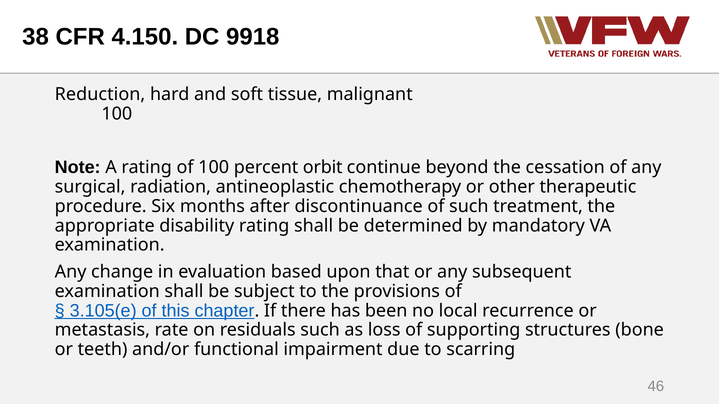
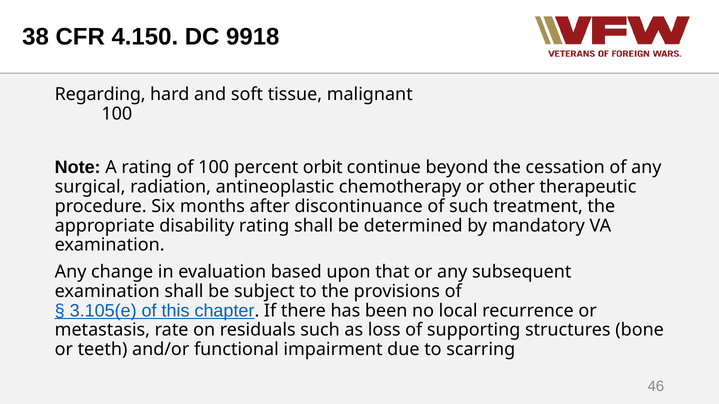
Reduction: Reduction -> Regarding (100, 94)
